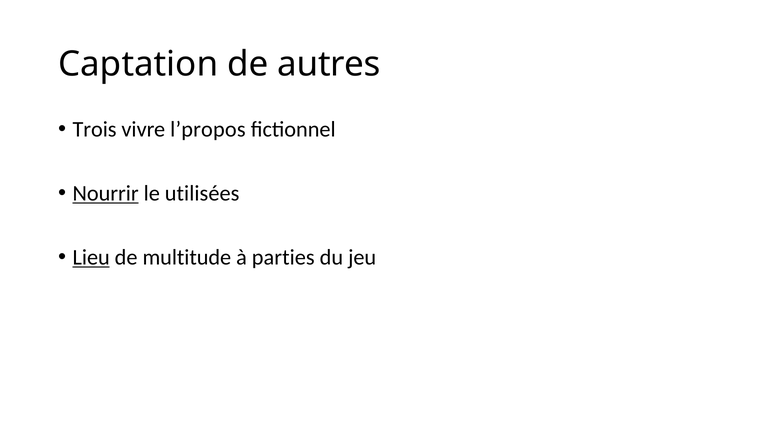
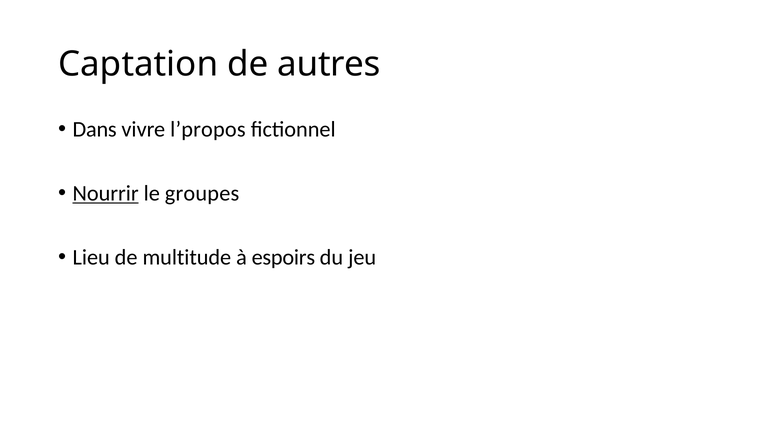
Trois: Trois -> Dans (95, 129)
utilisées: utilisées -> groupes (202, 193)
Lieu underline: present -> none (91, 257)
parties: parties -> espoirs (283, 257)
